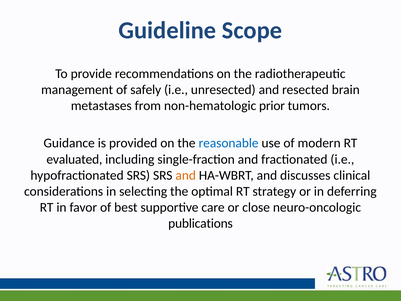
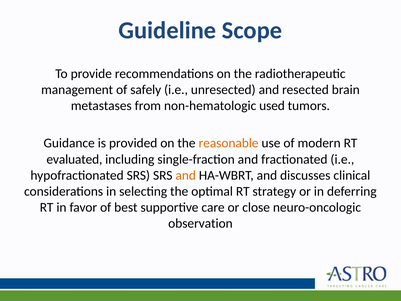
prior: prior -> used (272, 106)
reasonable colour: blue -> orange (229, 143)
publications: publications -> observation (200, 223)
